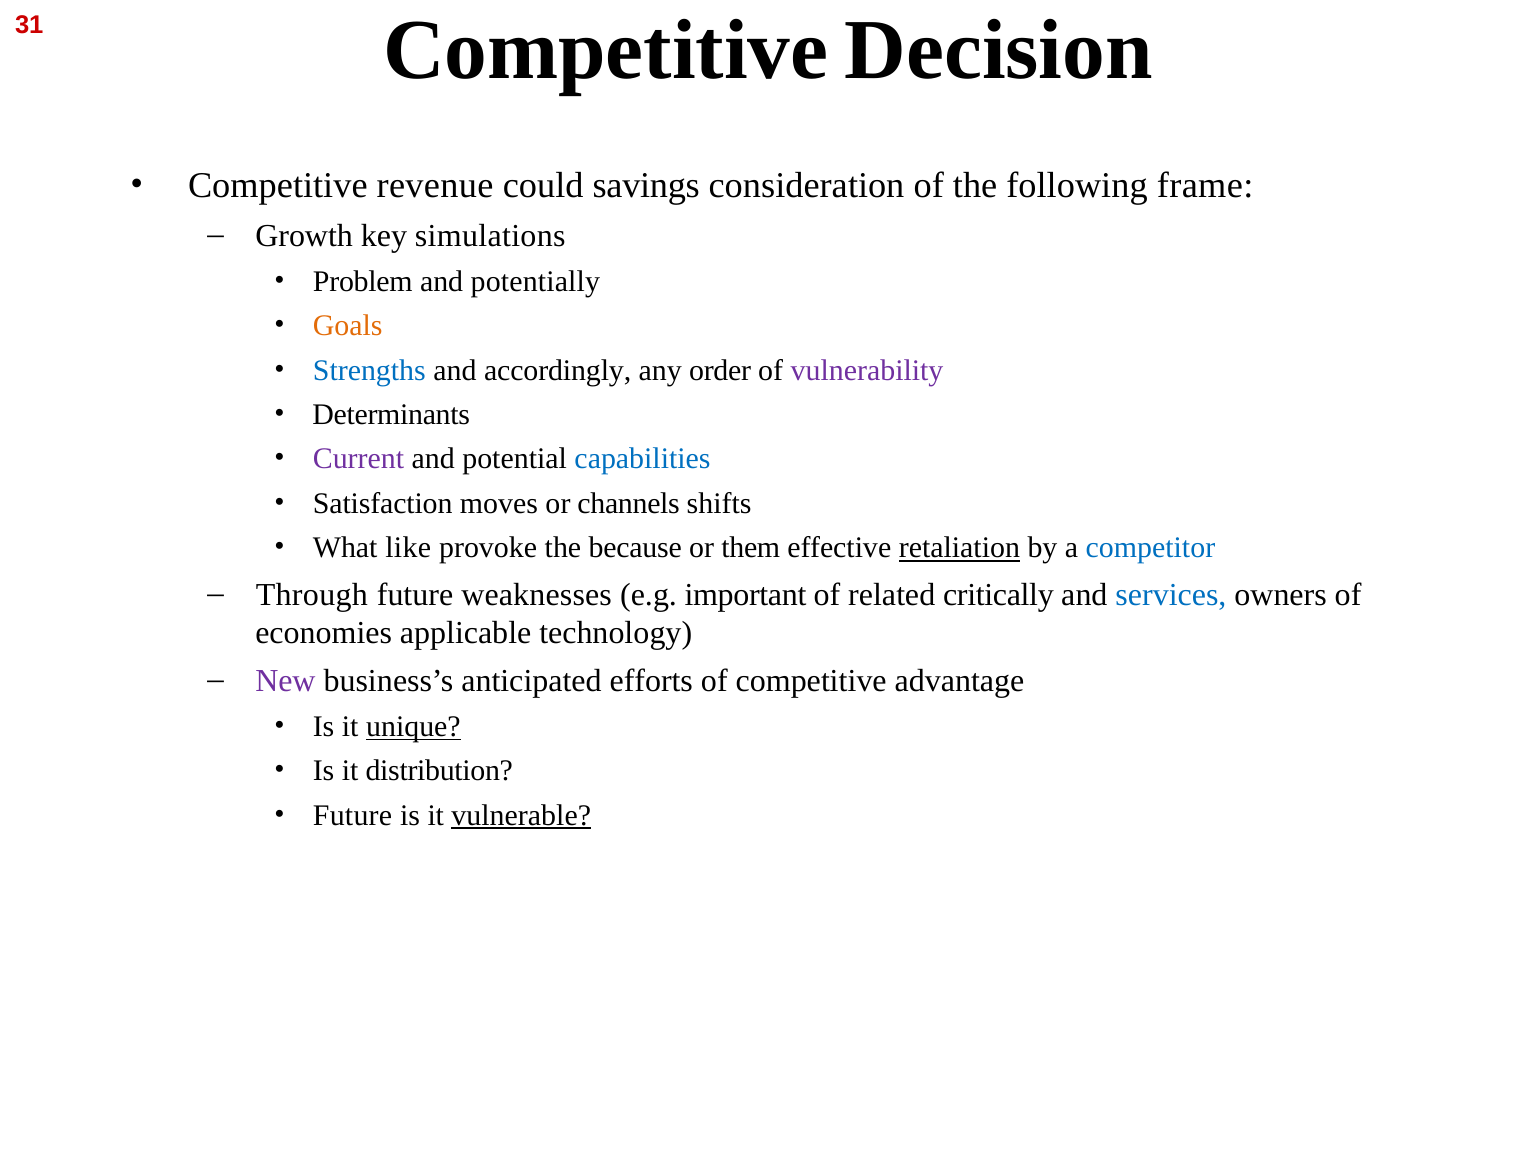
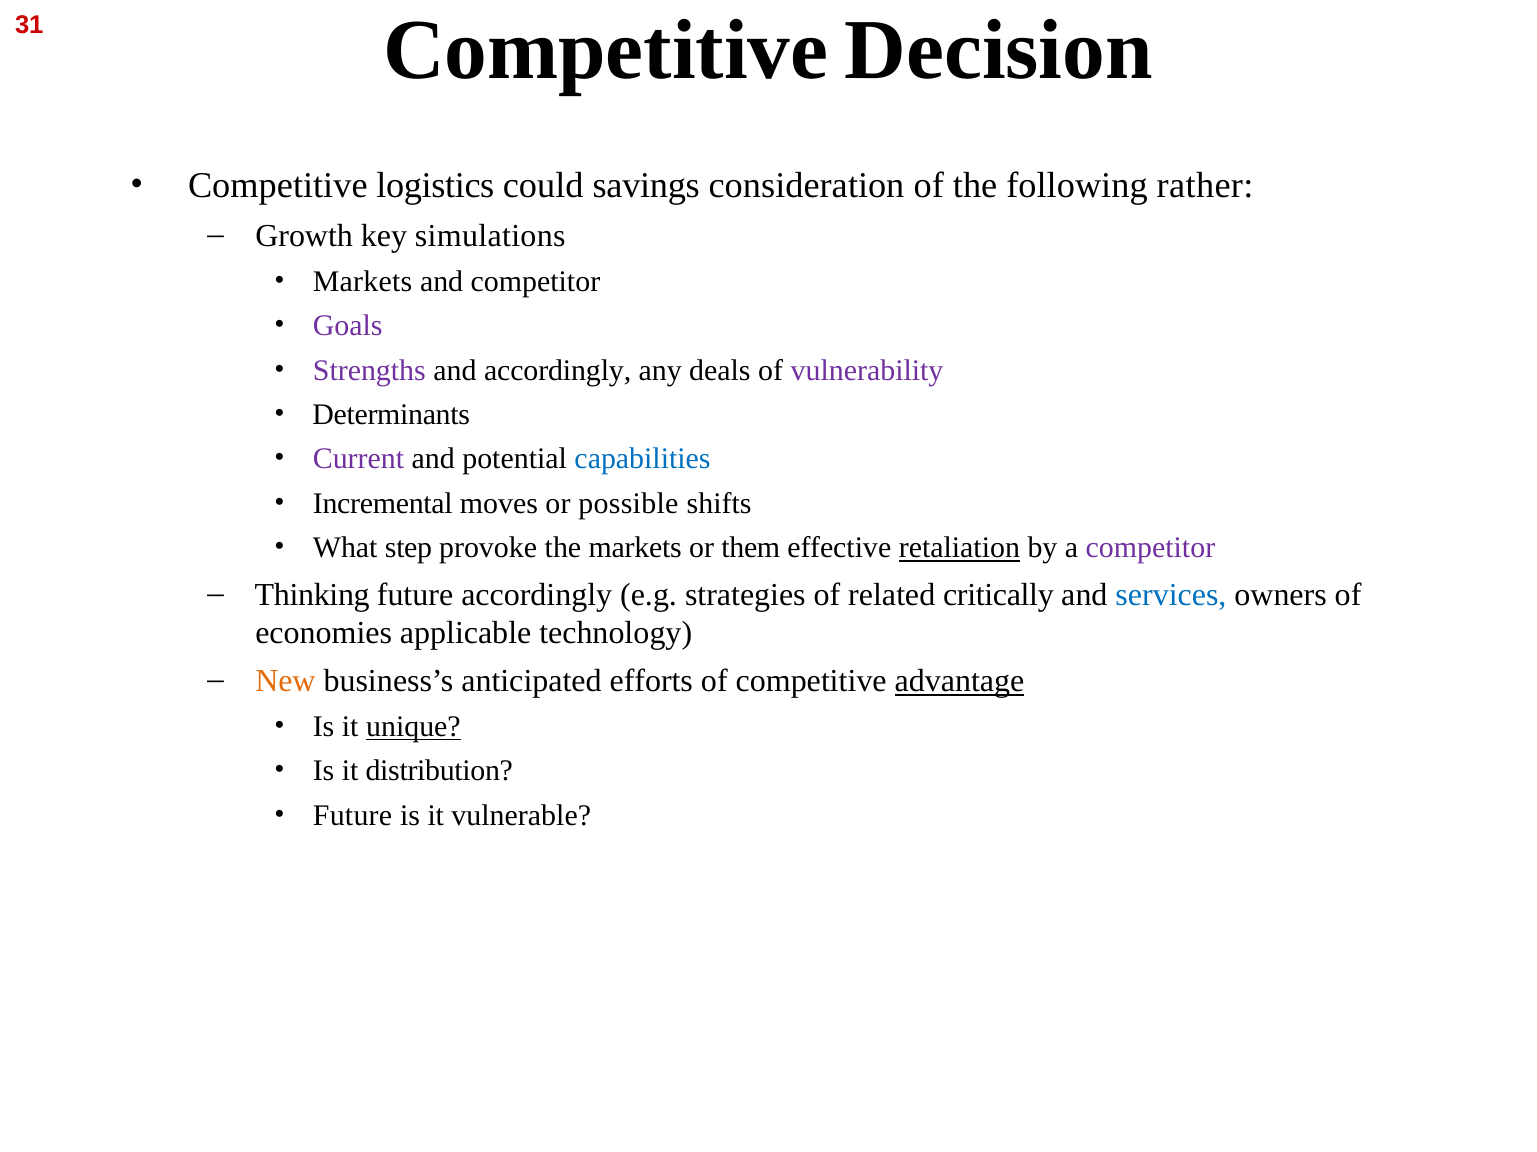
revenue: revenue -> logistics (435, 186)
frame: frame -> rather (1205, 186)
Problem: Problem -> Markets (363, 282)
and potentially: potentially -> competitor (535, 282)
Goals colour: orange -> purple (348, 326)
Strengths colour: blue -> purple (369, 371)
order: order -> deals (720, 371)
Satisfaction: Satisfaction -> Incremental (383, 504)
channels: channels -> possible (628, 504)
like: like -> step (409, 548)
the because: because -> markets (635, 548)
competitor colour: blue -> purple (1150, 548)
Through: Through -> Thinking (312, 595)
future weaknesses: weaknesses -> accordingly (537, 595)
important: important -> strategies (745, 595)
New colour: purple -> orange (285, 682)
advantage underline: none -> present (959, 682)
vulnerable underline: present -> none (521, 816)
